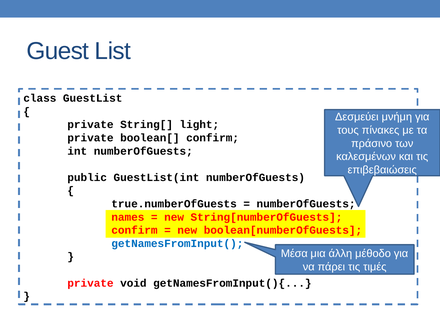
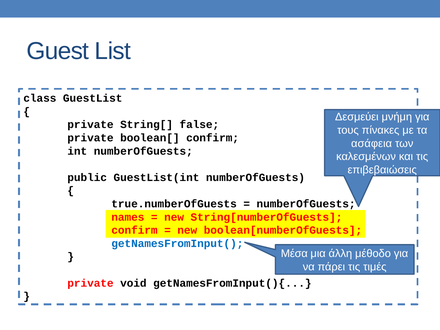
light: light -> false (199, 125)
πράσινο: πράσινο -> ασάφεια (372, 143)
